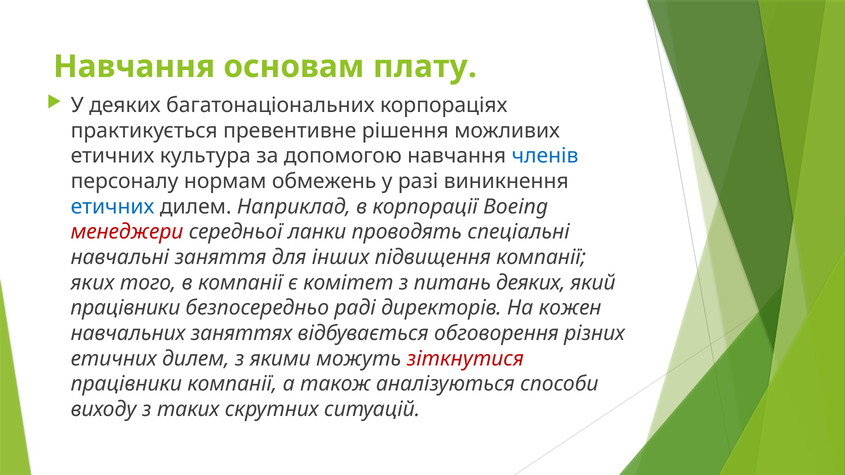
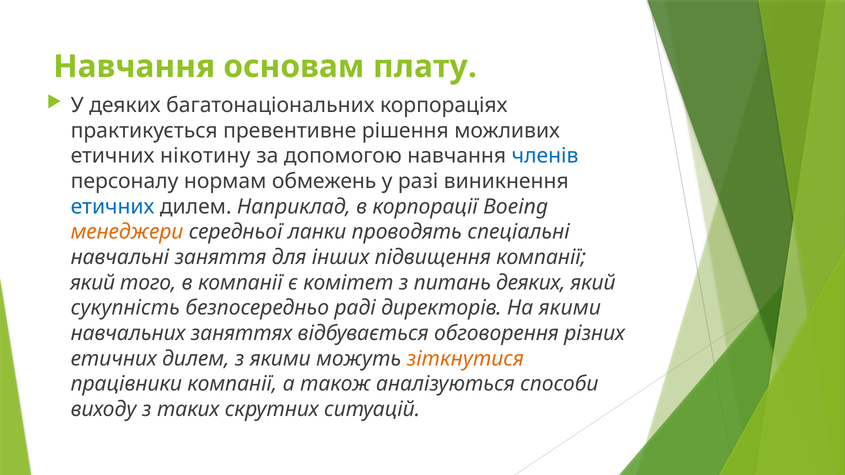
культура: культура -> нікотину (205, 156)
менеджери colour: red -> orange (127, 232)
яких: яких -> який (93, 283)
працівники: працівники -> сукупність (125, 308)
На кожен: кожен -> якими (570, 308)
зіткнутися colour: red -> orange (465, 359)
